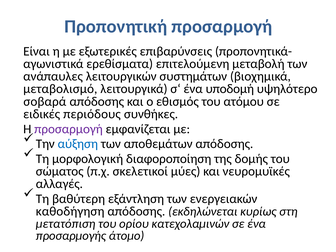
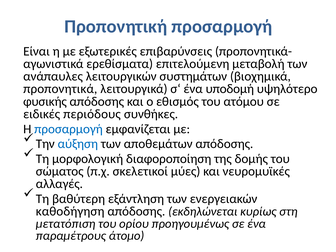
μεταβολισμό: μεταβολισμό -> προπονητικά (60, 89)
σοβαρά: σοβαρά -> φυσικής (45, 101)
προσαρμογή colour: purple -> blue (68, 129)
κατεχολαμινών: κατεχολαμινών -> προηγουμένως (190, 224)
προσαρμογής: προσαρμογής -> παραμέτρους (71, 236)
